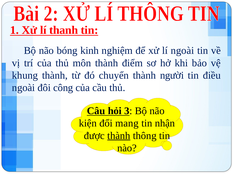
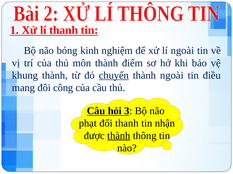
chuyển underline: none -> present (114, 76)
thành người: người -> ngoài (172, 76)
ngoài: ngoài -> mang (23, 88)
kiện: kiện -> phạt (88, 124)
đổi mang: mang -> thanh (127, 124)
